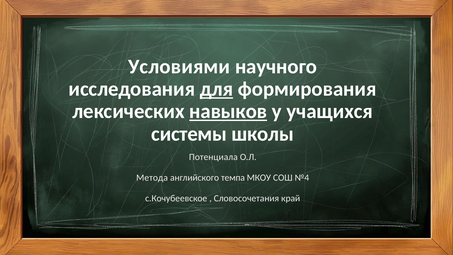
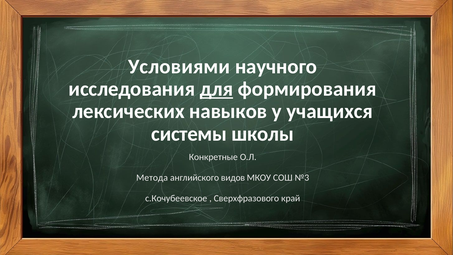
навыков underline: present -> none (228, 111)
Потенциала: Потенциала -> Конкретные (213, 157)
темпа: темпа -> видов (233, 178)
№4: №4 -> №3 (302, 178)
Словосочетания: Словосочетания -> Сверхфразового (246, 198)
